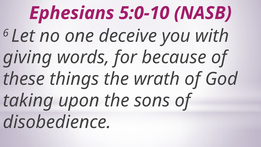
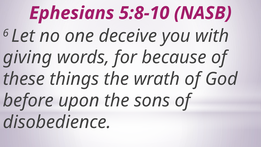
5:0-10: 5:0-10 -> 5:8-10 (144, 13)
taking: taking -> before (28, 100)
